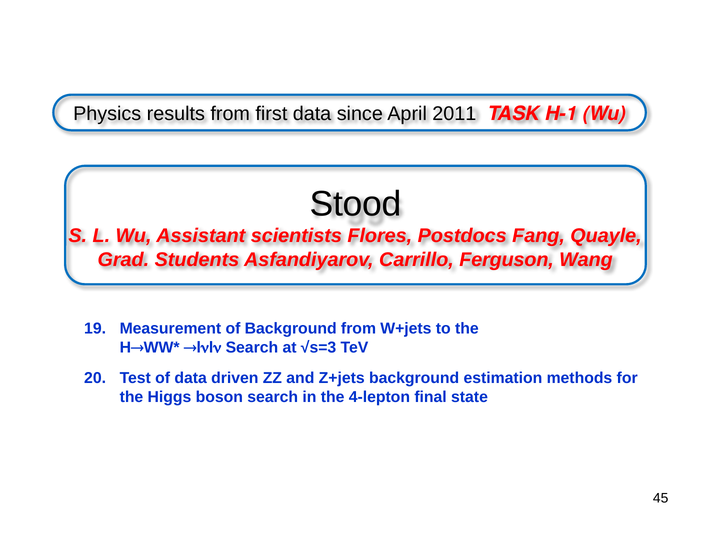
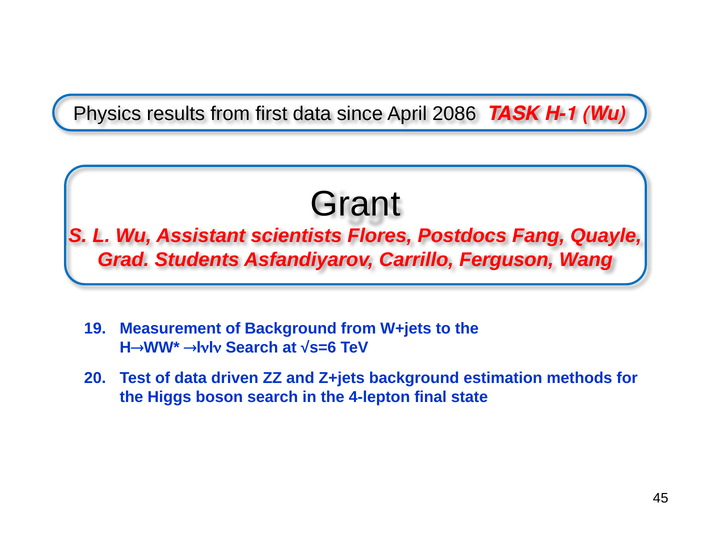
2011: 2011 -> 2086 (454, 114)
Stood: Stood -> Grant (355, 204)
√s=3: √s=3 -> √s=6 (319, 348)
